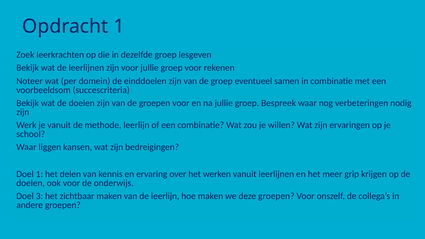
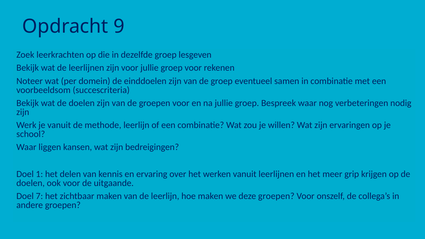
Opdracht 1: 1 -> 9 (119, 26)
onderwijs: onderwijs -> uitgaande (114, 183)
3: 3 -> 7 (39, 196)
